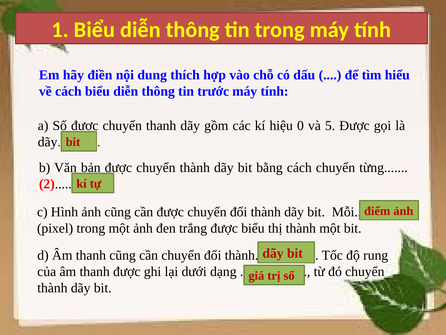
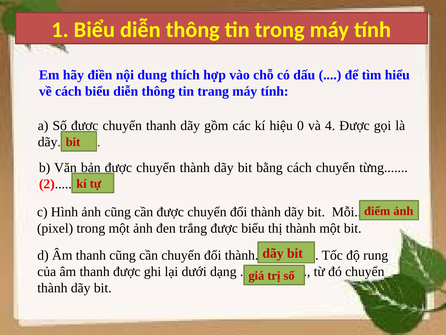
trước: trước -> trang (213, 91)
5: 5 -> 4 (330, 125)
